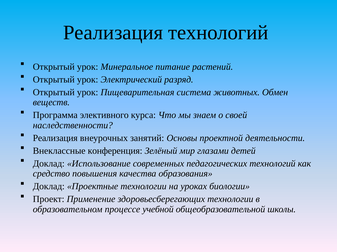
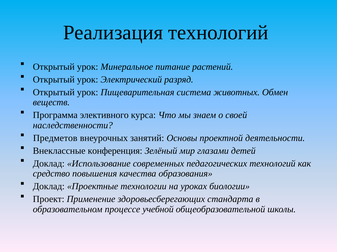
Реализация: Реализация -> Предметов (55, 138)
здоровьесберегающих технологии: технологии -> стандарта (230, 200)
